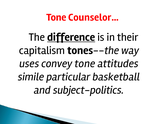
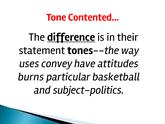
Counselor…: Counselor… -> Contented… (93, 17)
capitalism: capitalism -> statement (42, 50)
convey tone: tone -> have (85, 63)
simile: simile -> burns (31, 77)
